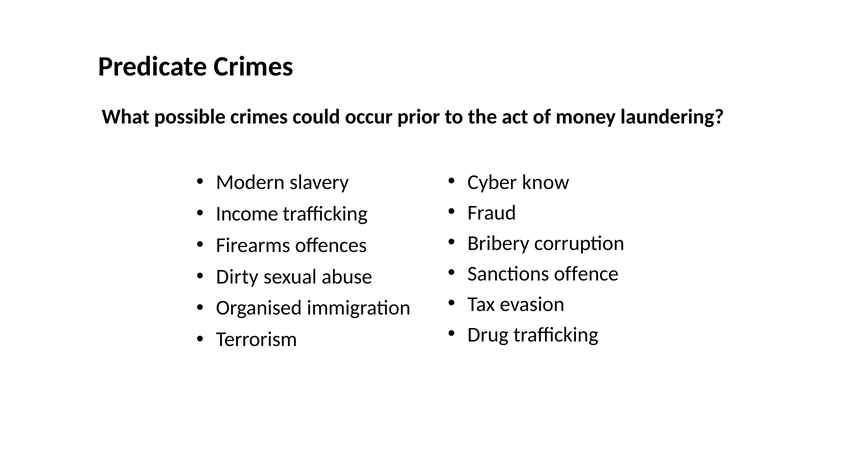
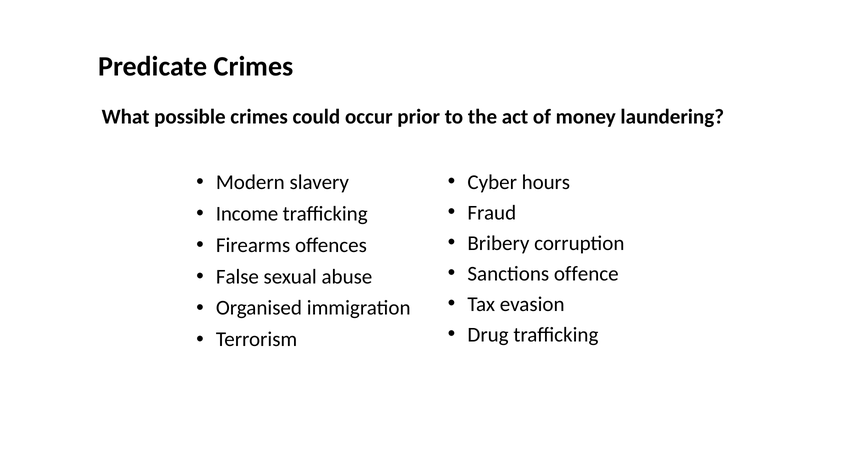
know: know -> hours (546, 182)
Dirty: Dirty -> False (237, 277)
